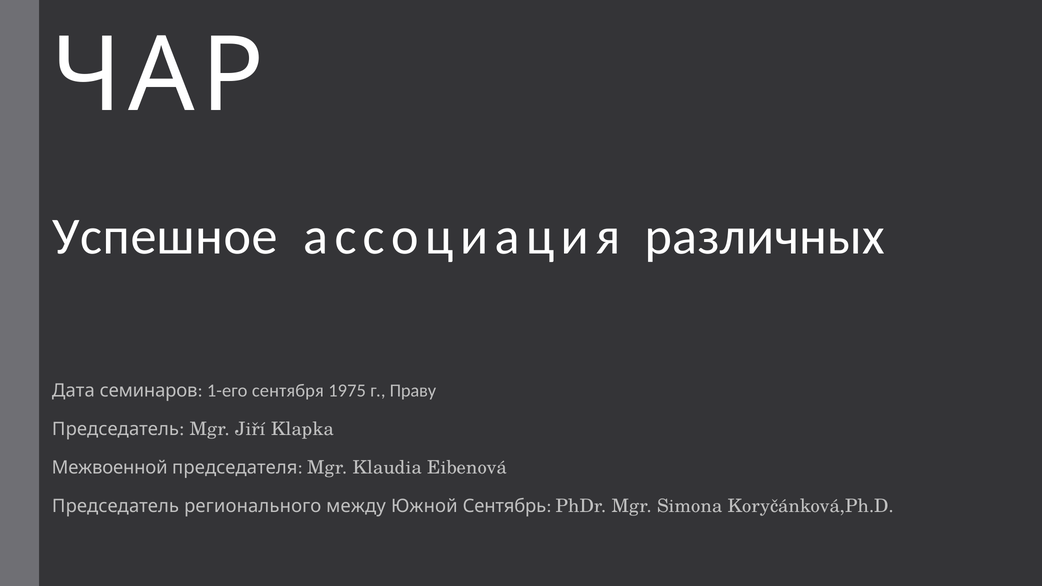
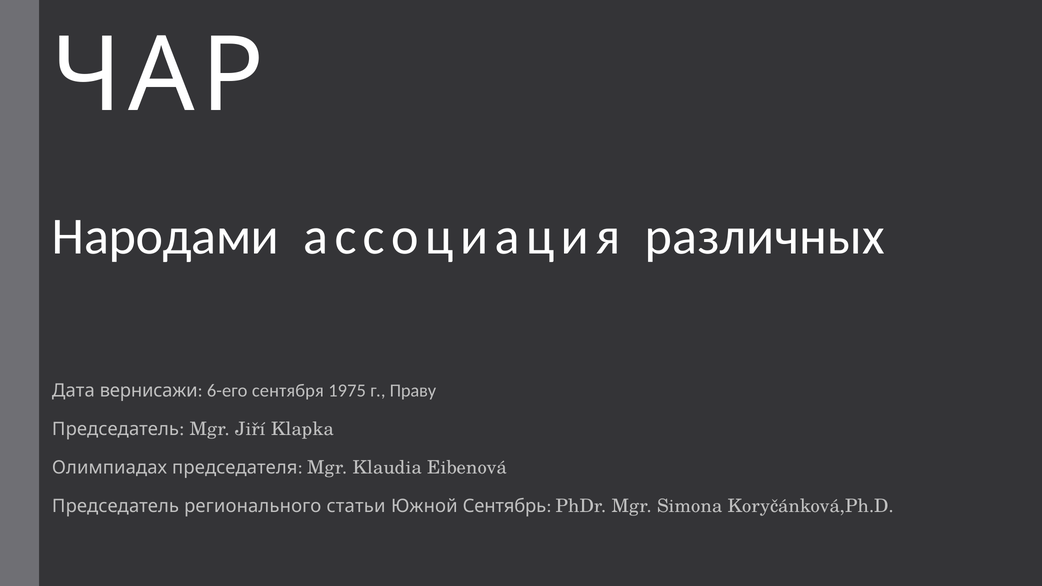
Успешное: Успешное -> Народами (166, 237)
семинаров: семинаров -> вернисажи (149, 391)
1-его: 1-его -> 6-его (227, 391)
Межвоенной: Межвоенной -> Олимпиадах (110, 468)
между: между -> статьи (356, 506)
